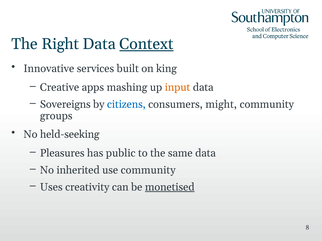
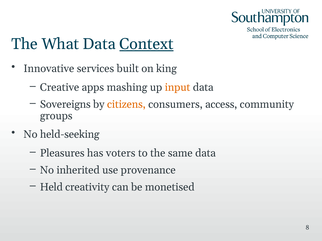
Right: Right -> What (60, 44)
citizens colour: blue -> orange (126, 105)
might: might -> access (221, 105)
public: public -> voters (121, 154)
use community: community -> provenance (148, 170)
Uses: Uses -> Held (51, 187)
monetised underline: present -> none (170, 187)
